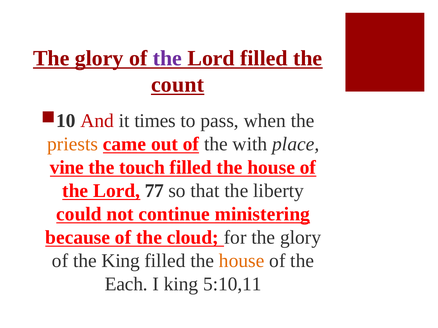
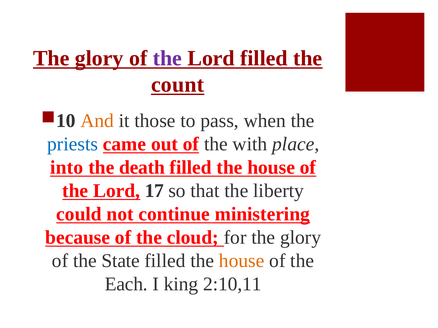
And colour: red -> orange (97, 121)
times: times -> those (155, 121)
priests colour: orange -> blue (73, 144)
vine: vine -> into (67, 168)
touch: touch -> death (142, 168)
77: 77 -> 17 (154, 191)
the King: King -> State (121, 261)
5:10,11: 5:10,11 -> 2:10,11 (232, 285)
